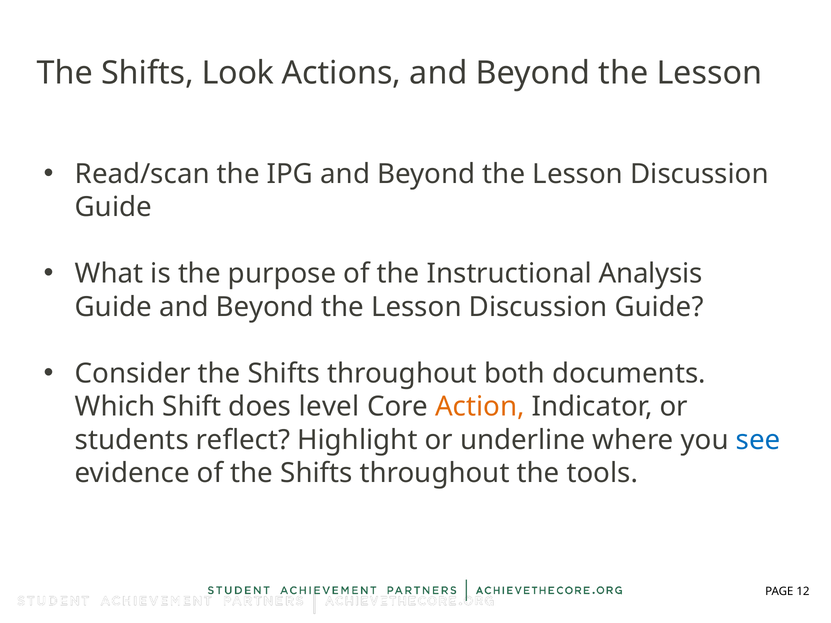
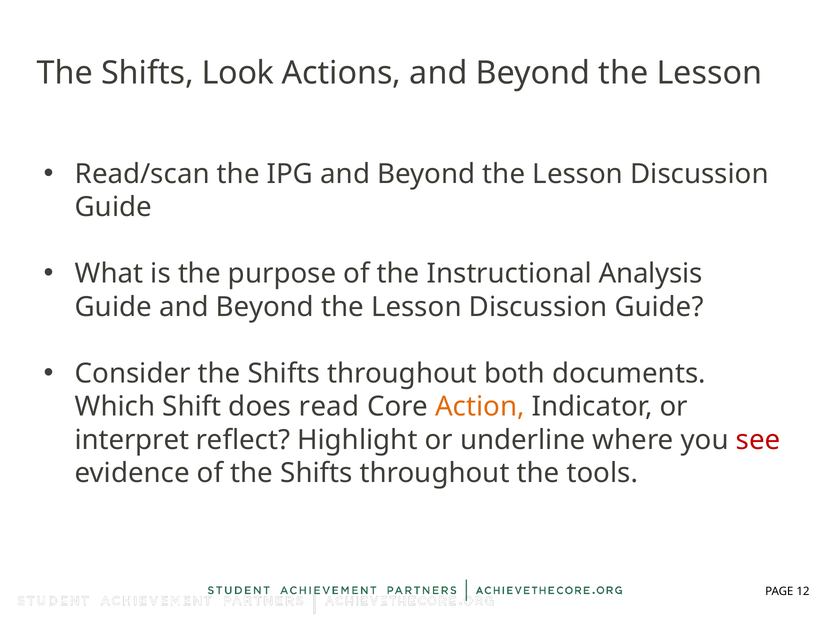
level: level -> read (329, 407)
students: students -> interpret (132, 440)
see colour: blue -> red (758, 440)
